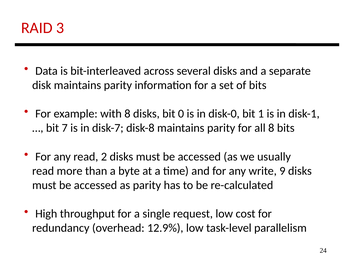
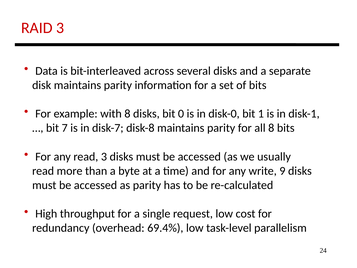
read 2: 2 -> 3 (104, 156)
12.9%: 12.9% -> 69.4% (165, 228)
